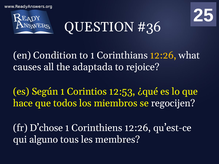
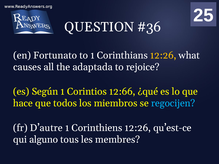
Condition: Condition -> Fortunato (55, 55)
12:53: 12:53 -> 12:66 (122, 92)
regocijen colour: white -> light blue (173, 103)
D’chose: D’chose -> D’autre (46, 128)
